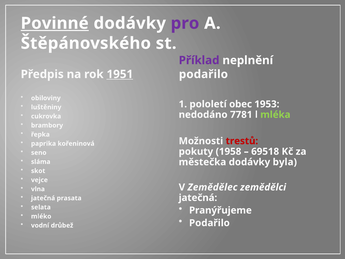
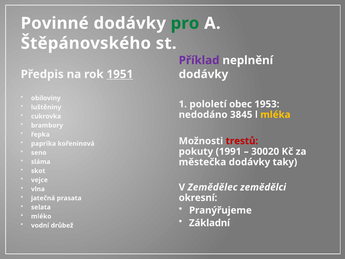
Povinné underline: present -> none (55, 23)
pro colour: purple -> green (185, 23)
podařilo: podařilo -> dodávky (203, 74)
7781: 7781 -> 3845 (241, 115)
mléka colour: light green -> yellow (275, 115)
1958: 1958 -> 1991 (228, 152)
69518: 69518 -> 30020 (265, 152)
byla: byla -> taky (285, 162)
jatečná: jatečná -> okresní (198, 198)
Podařilo: Podařilo -> Základní (209, 223)
